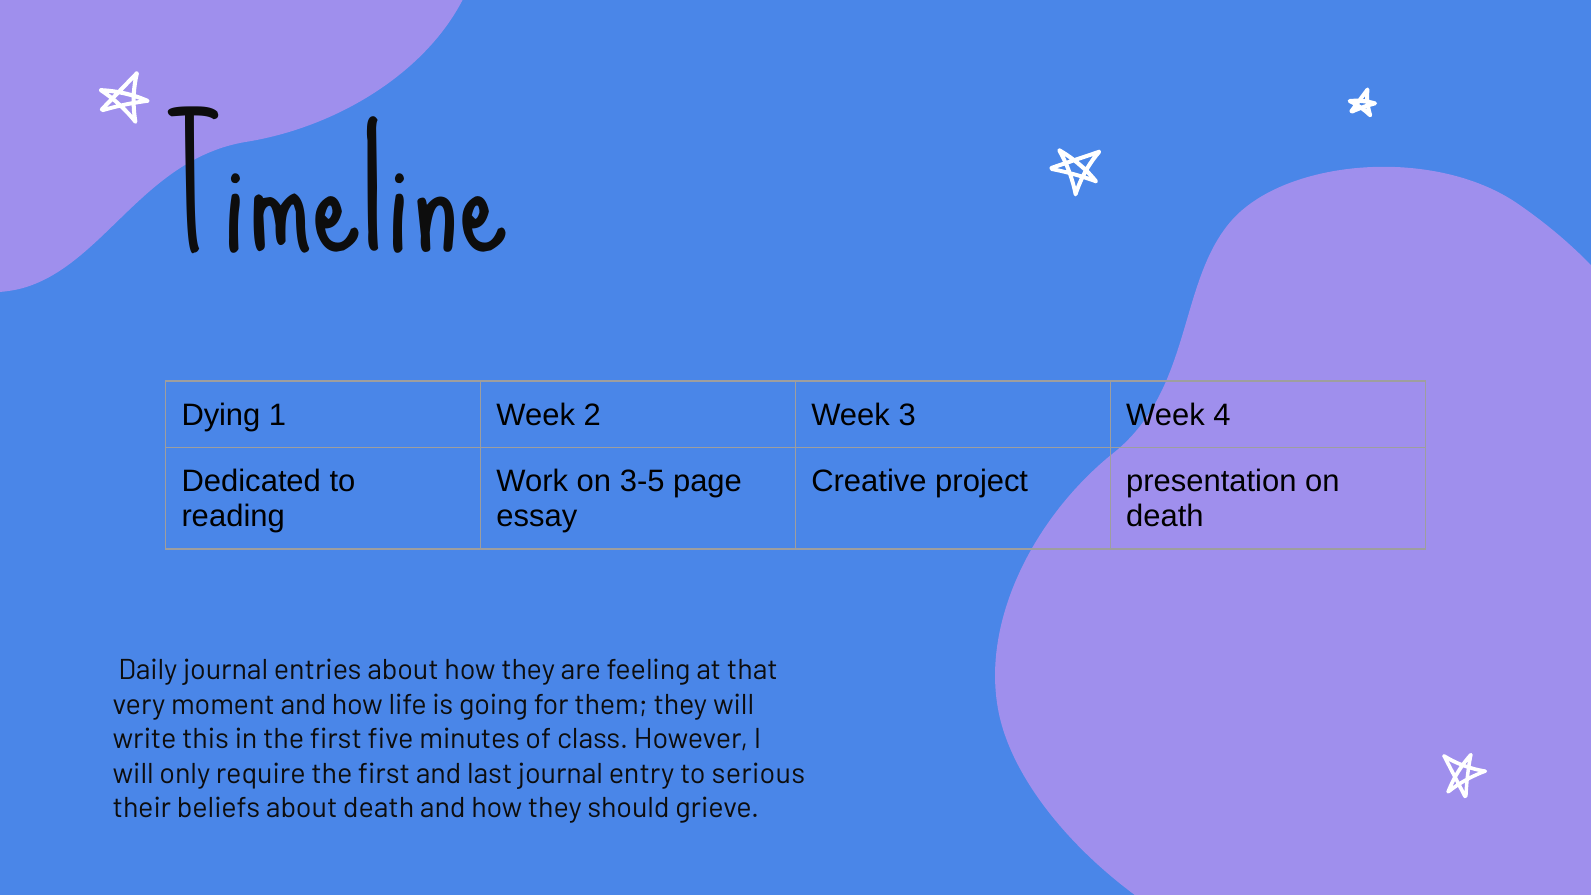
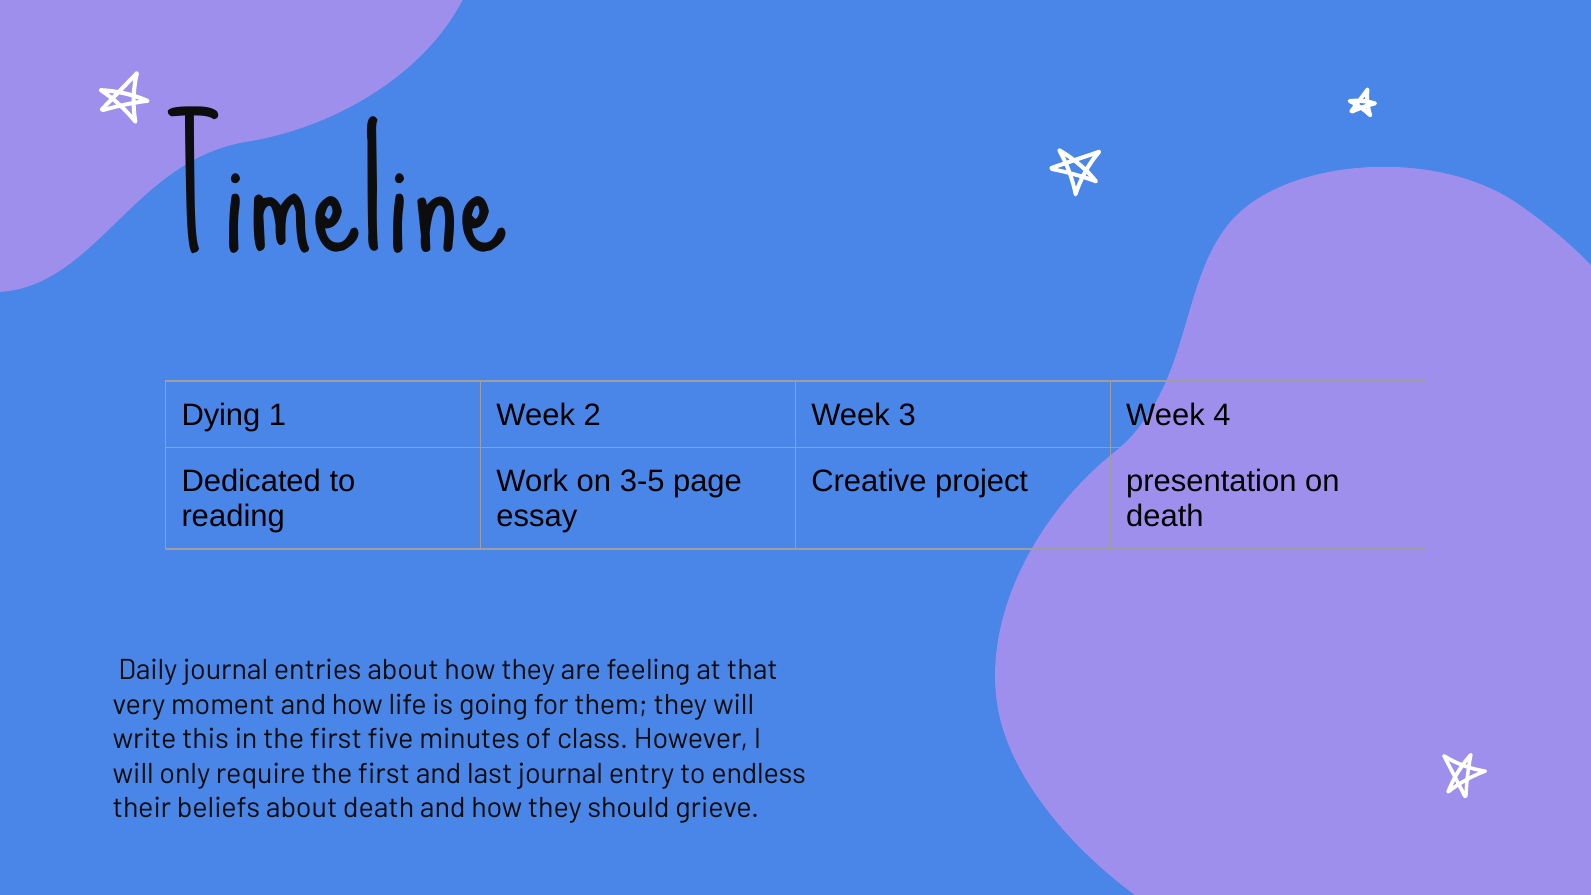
serious: serious -> endless (759, 774)
